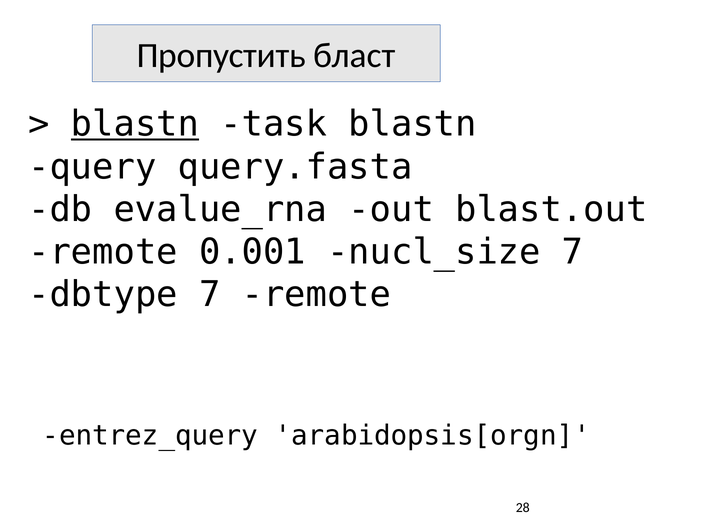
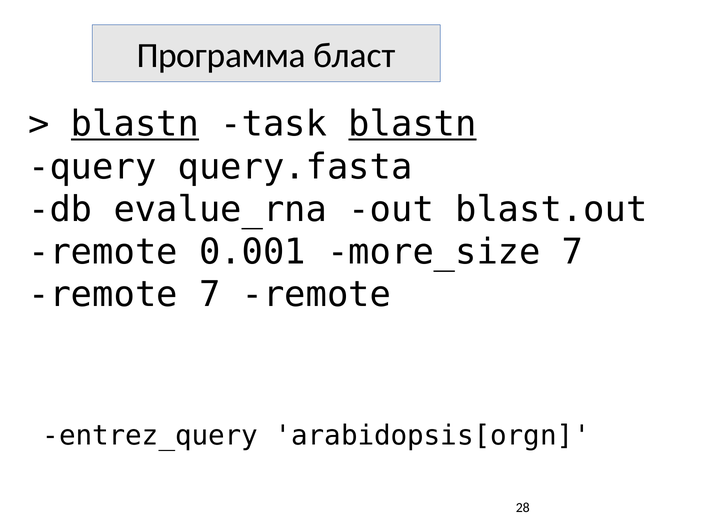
Пропустить: Пропустить -> Программа (221, 56)
blastn underline: none -> present (413, 124)
nucl_size: nucl_size -> more_size (434, 252)
dbtype: dbtype -> remote (103, 295)
